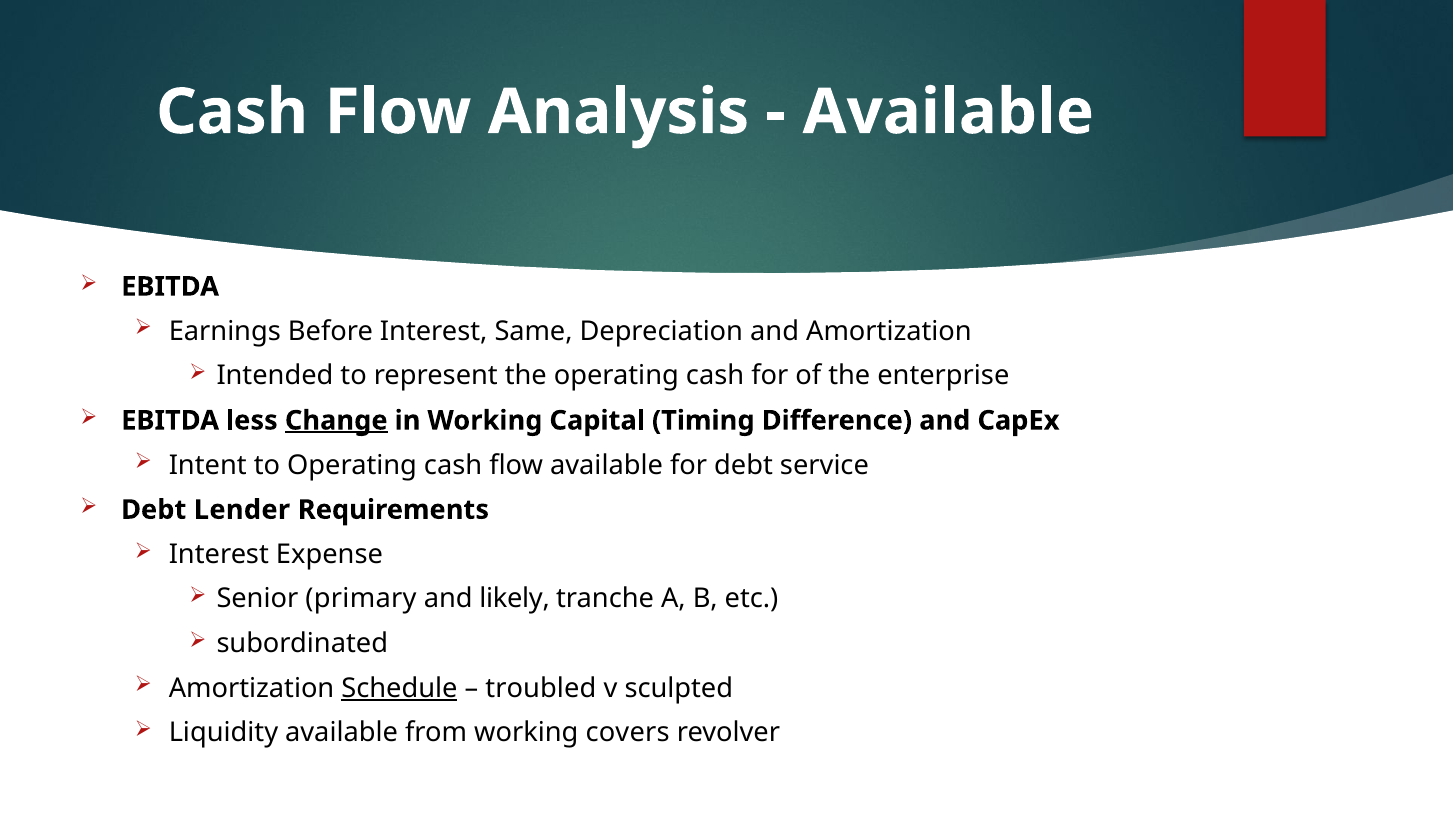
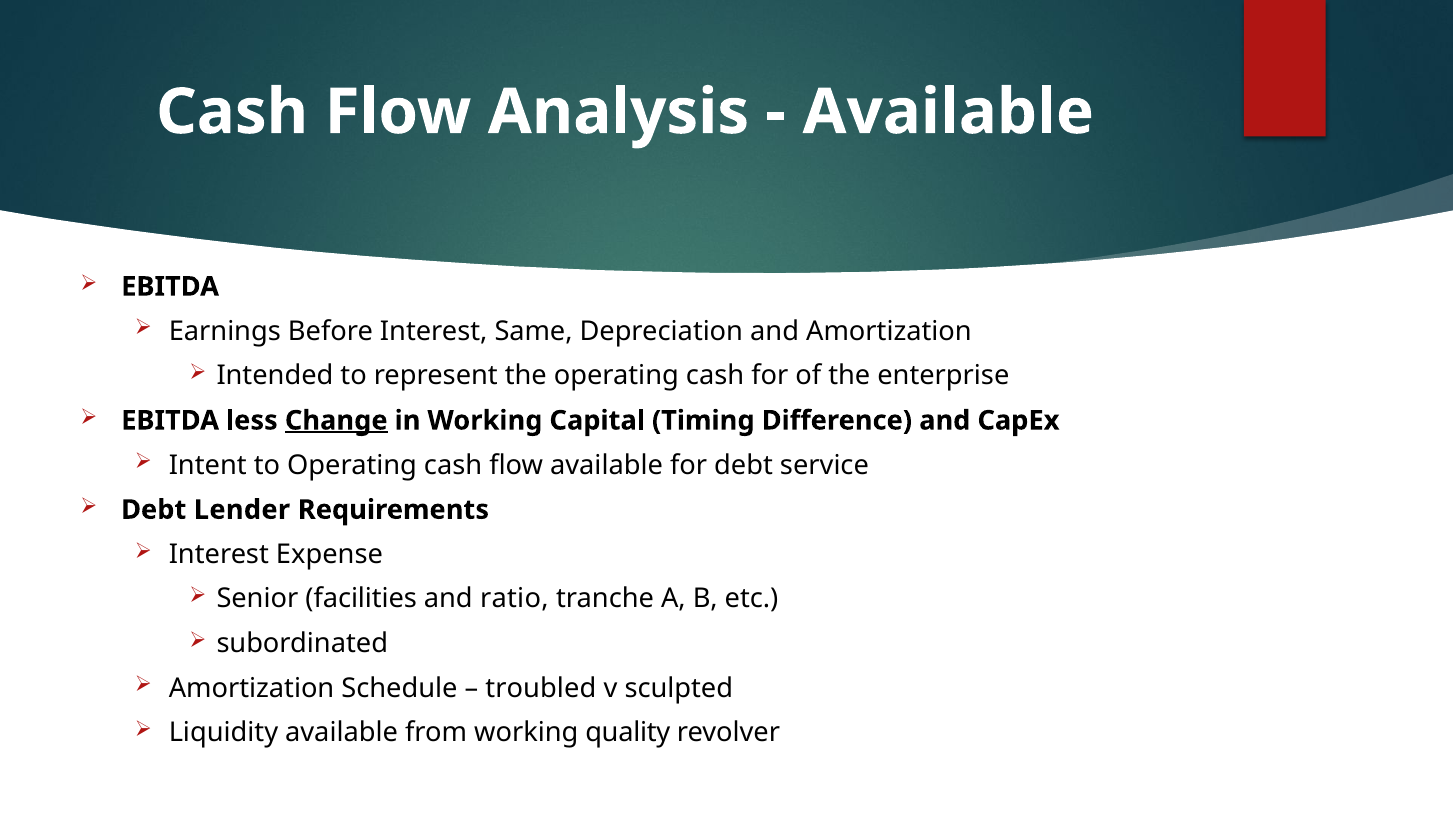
primary: primary -> facilities (361, 599)
likely: likely -> ratio (514, 599)
Schedule underline: present -> none (399, 688)
covers: covers -> quality (628, 732)
